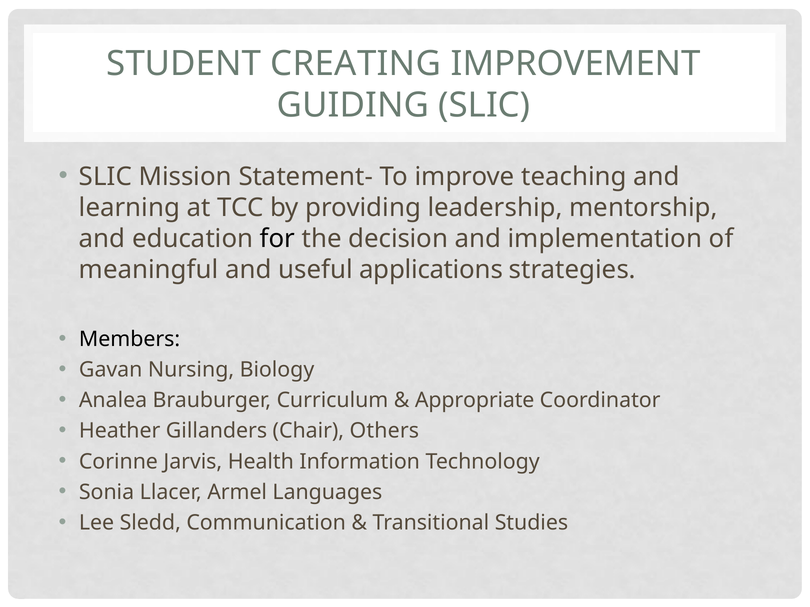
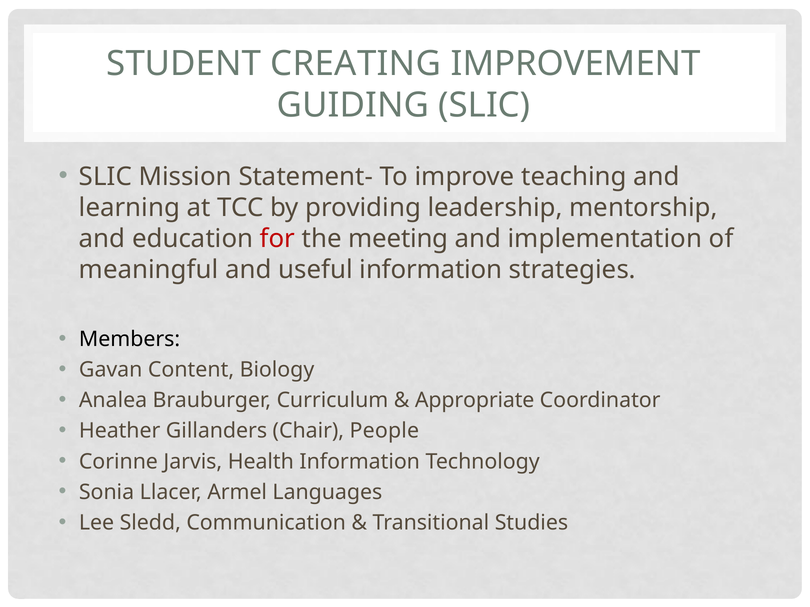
for colour: black -> red (277, 239)
decision: decision -> meeting (398, 239)
useful applications: applications -> information (431, 270)
Nursing: Nursing -> Content (191, 370)
Others: Others -> People (384, 431)
